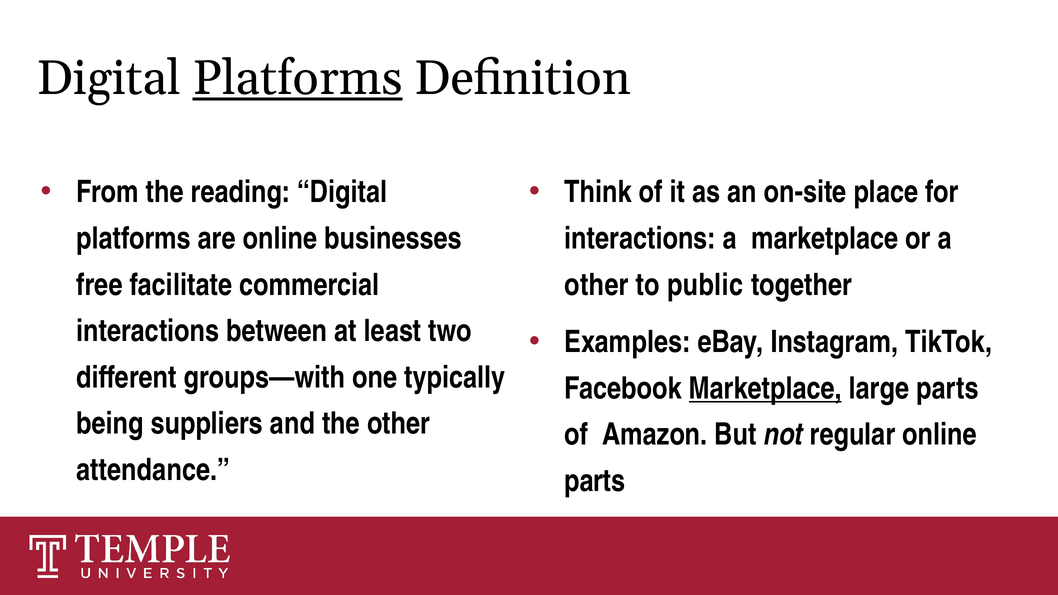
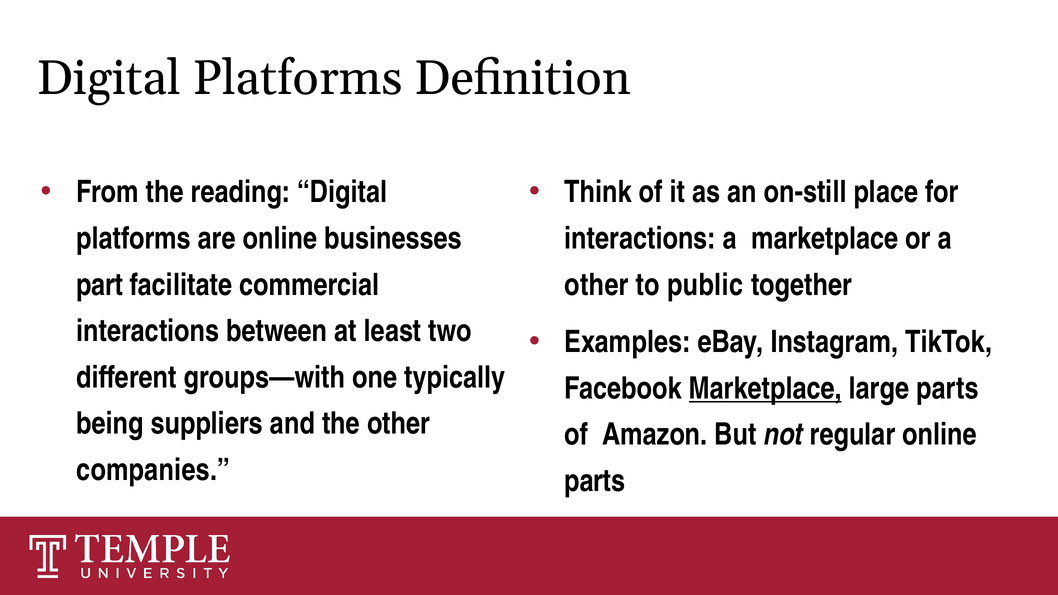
Platforms underline: present -> none (298, 78)
on-site: on-site -> on-still (805, 192)
free: free -> part (100, 285)
attendance: attendance -> companies (153, 470)
